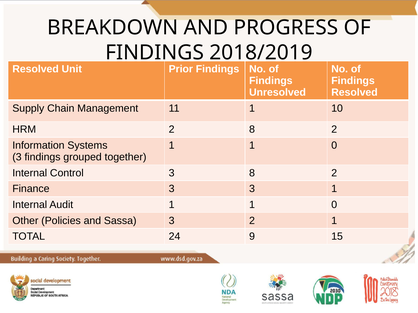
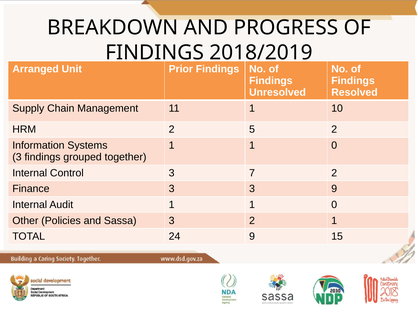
Resolved: Resolved -> Arranged (36, 69)
2 8: 8 -> 5 (252, 130)
3 8: 8 -> 7 (252, 173)
3 1: 1 -> 9 (334, 189)
